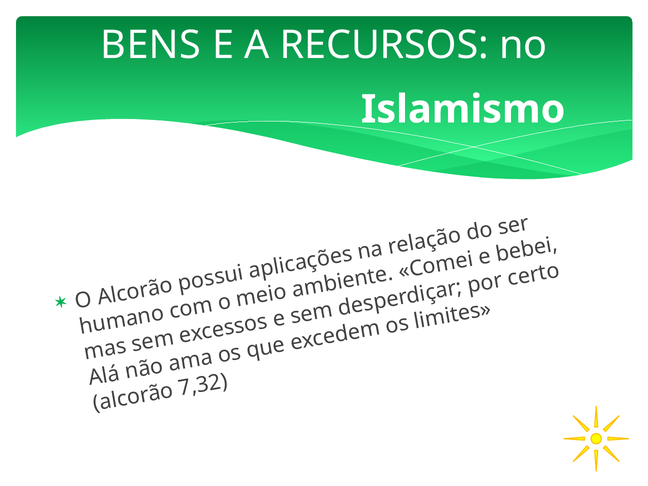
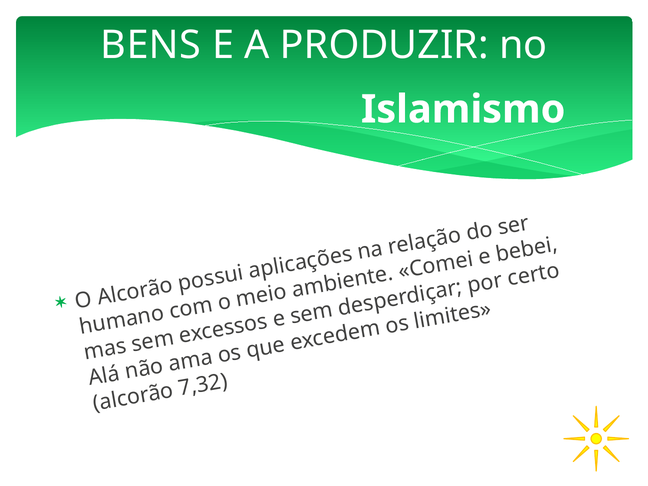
RECURSOS: RECURSOS -> PRODUZIR (384, 45)
